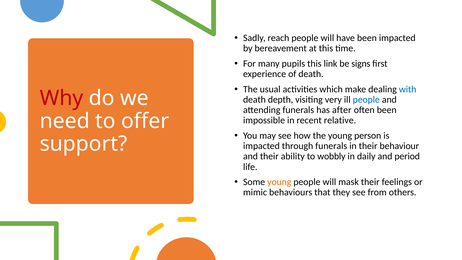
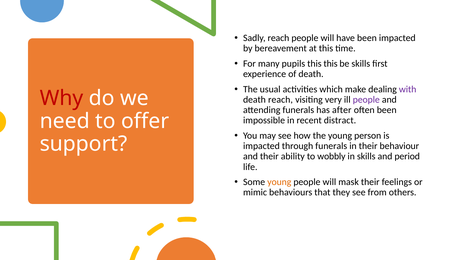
this link: link -> this (331, 64)
be signs: signs -> skills (361, 64)
with colour: blue -> purple (408, 89)
death depth: depth -> reach (280, 100)
people colour: blue -> purple (366, 100)
relative: relative -> distract (340, 120)
in daily: daily -> skills (366, 156)
